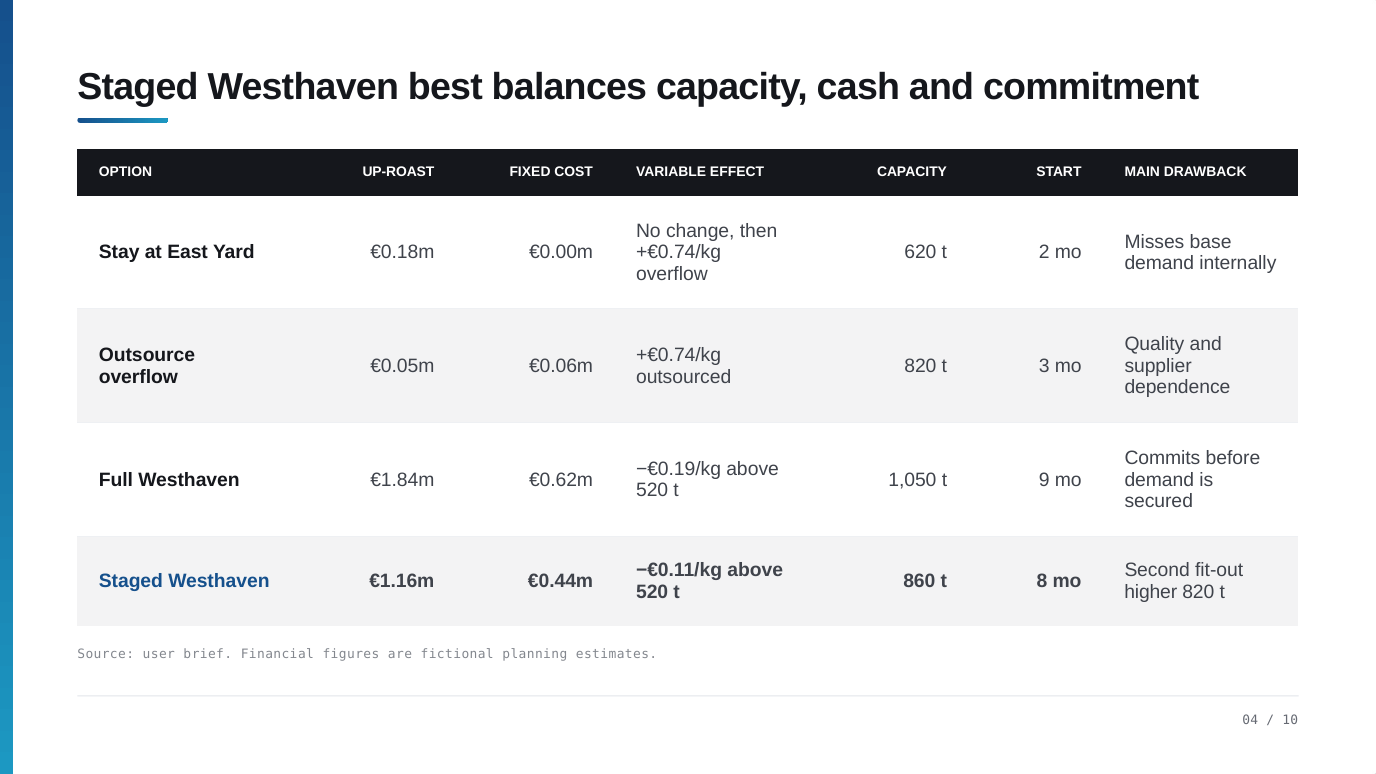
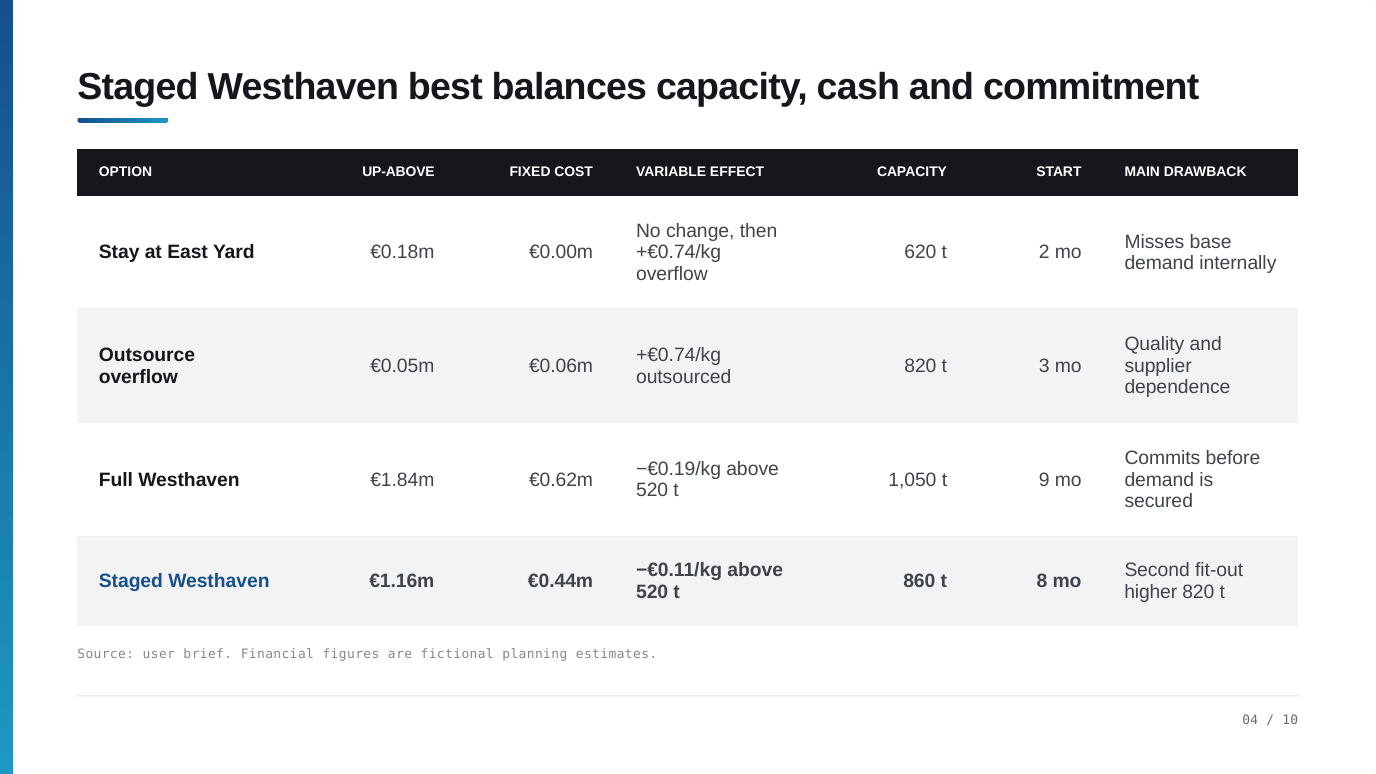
UP-ROAST: UP-ROAST -> UP-ABOVE (398, 172)
